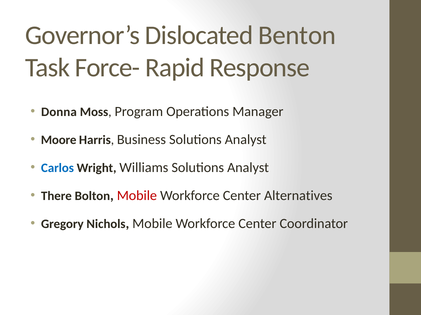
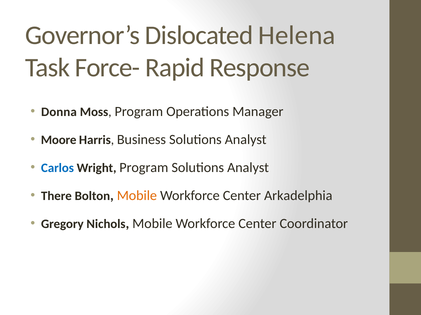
Benton: Benton -> Helena (297, 36)
Wright Williams: Williams -> Program (144, 168)
Mobile colour: red -> orange (137, 196)
Alternatives: Alternatives -> Arkadelphia (298, 196)
